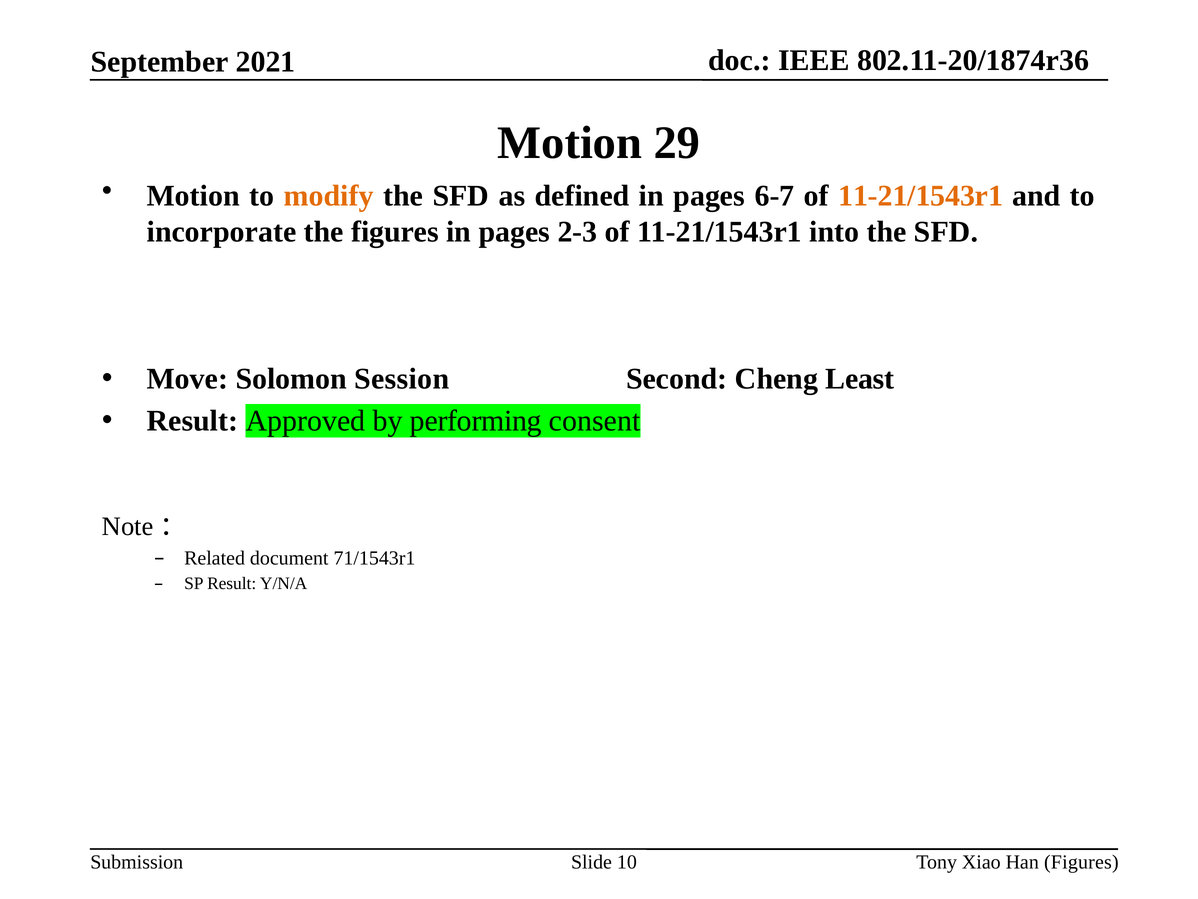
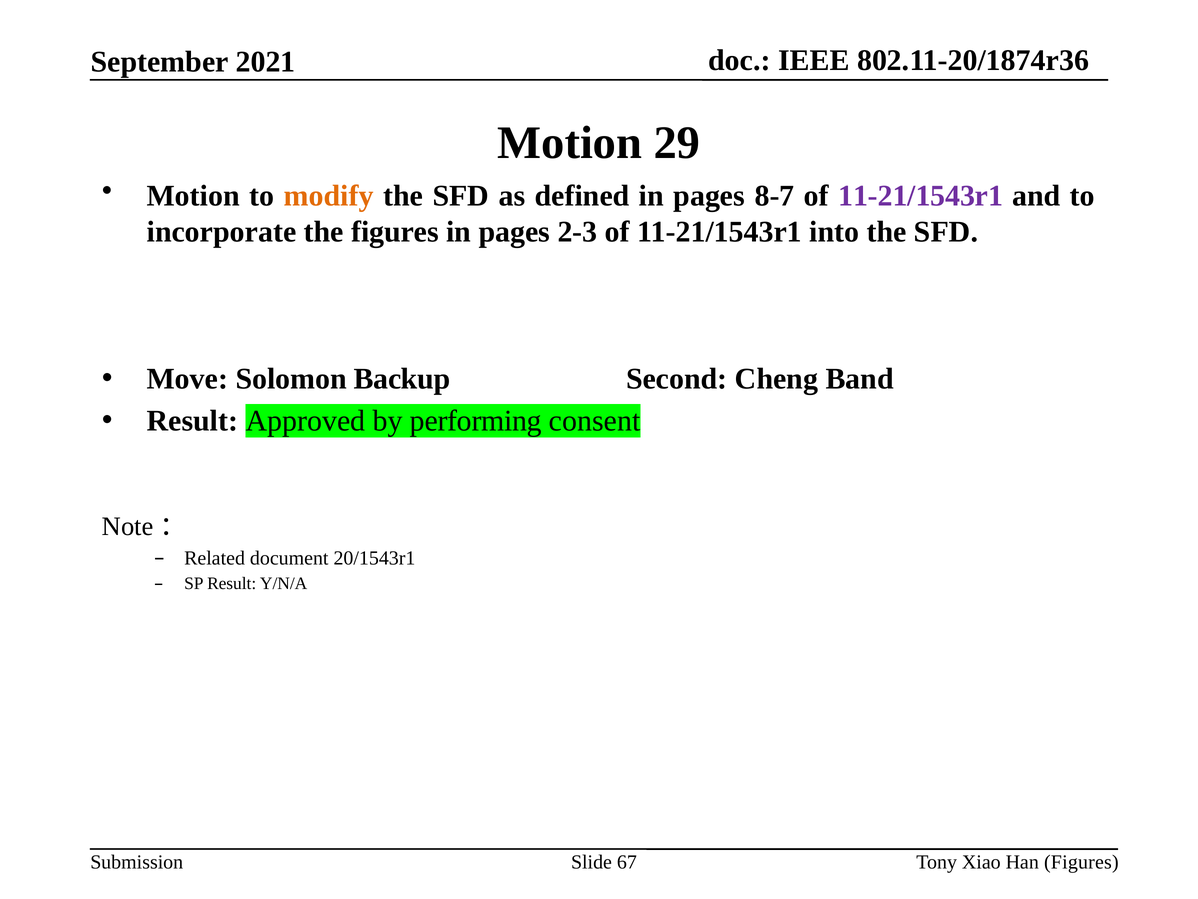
6-7: 6-7 -> 8-7 (774, 196)
11-21/1543r1 colour: orange -> purple (921, 196)
Session: Session -> Backup (402, 379)
Least: Least -> Band (860, 379)
71/1543r1: 71/1543r1 -> 20/1543r1 (374, 558)
10: 10 -> 67 (627, 862)
